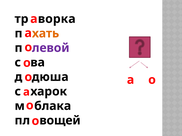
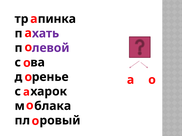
ворка: ворка -> пинка (57, 19)
хать colour: orange -> purple (46, 34)
дюша: дюша -> ренье (50, 77)
вощей: вощей -> ровый (60, 121)
